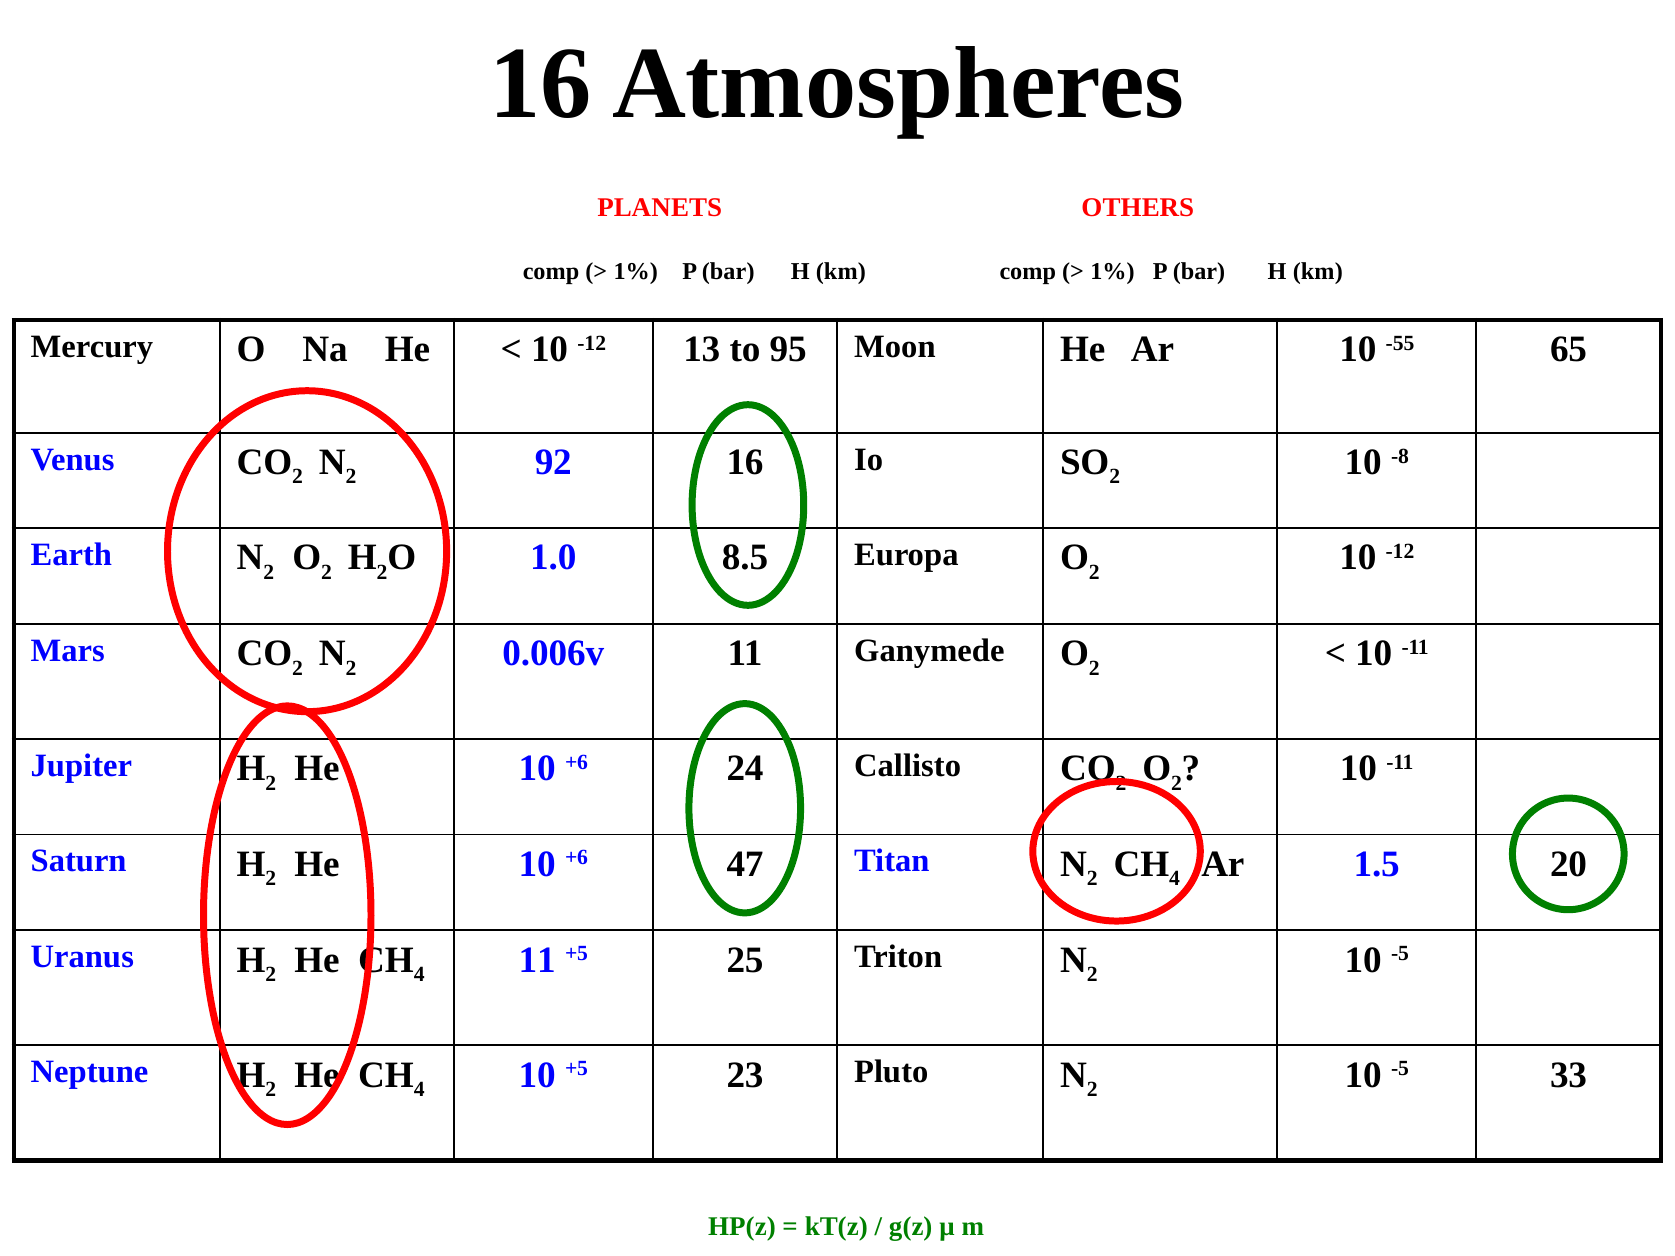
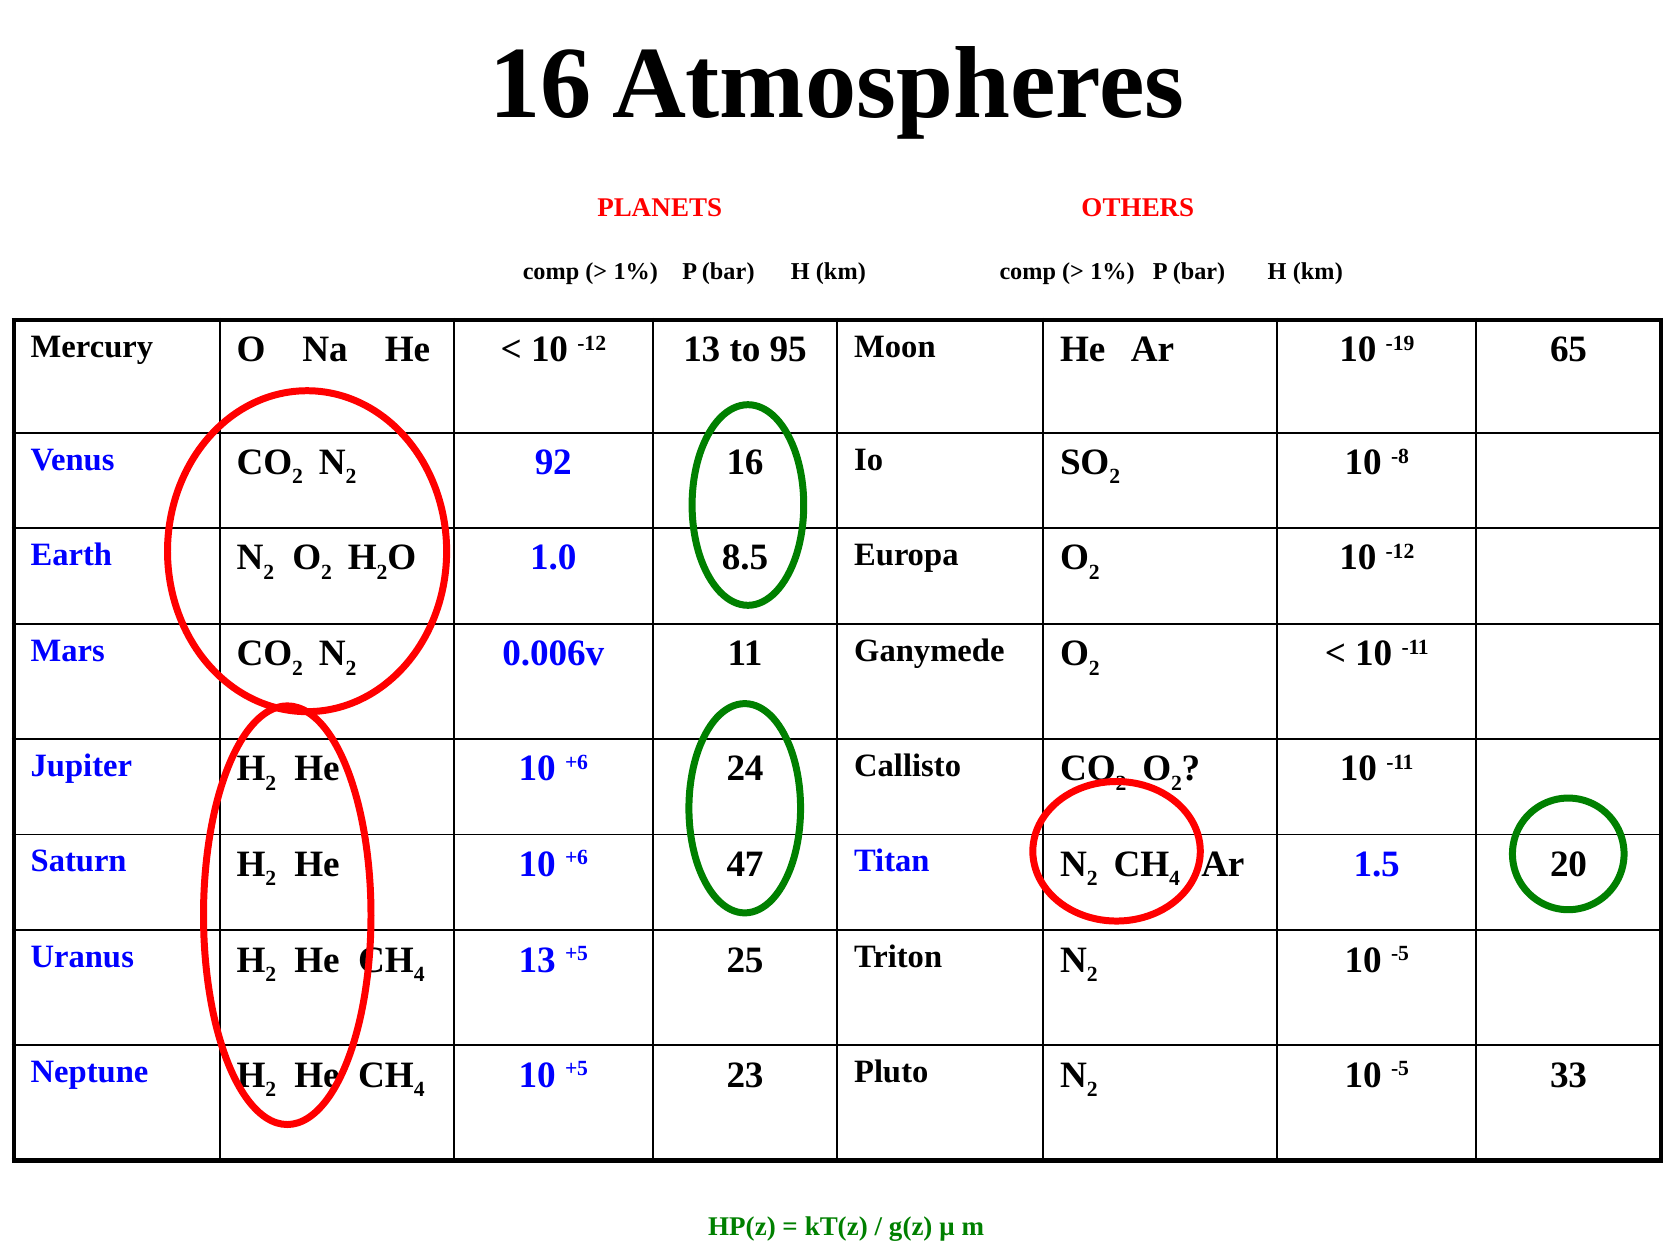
-55: -55 -> -19 (1400, 343)
11: 11 -> 13 (537, 960)
